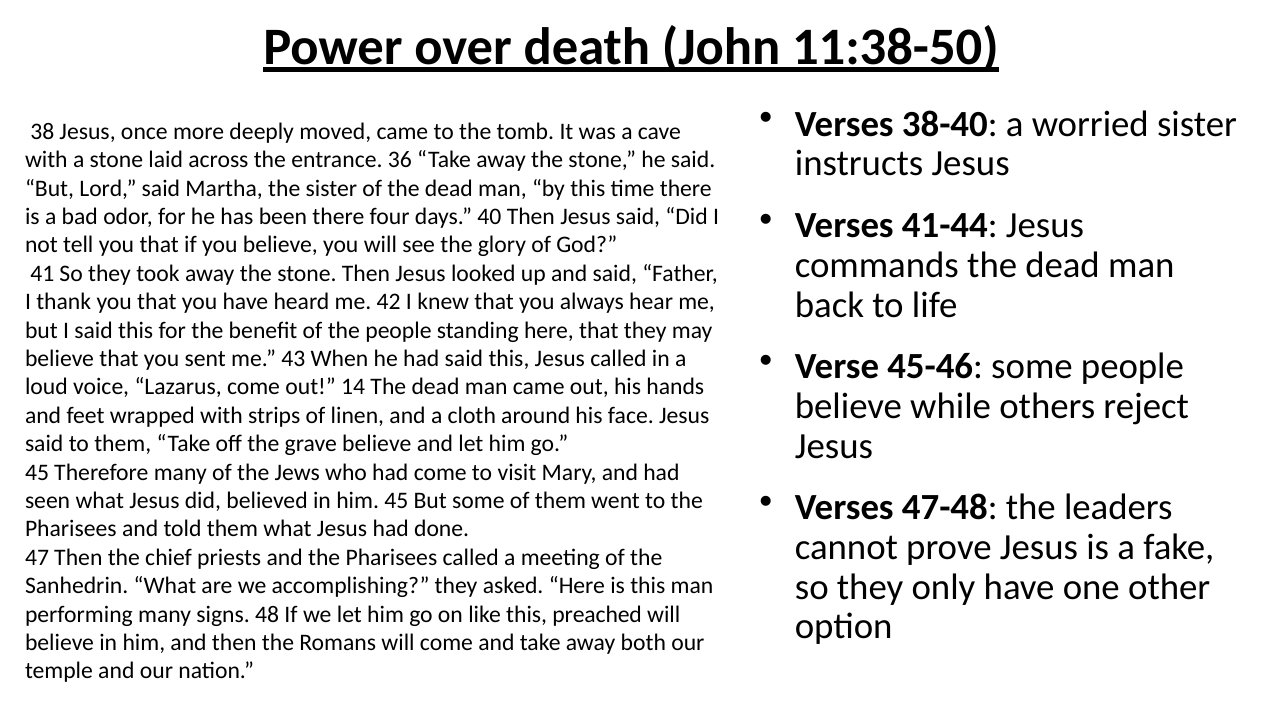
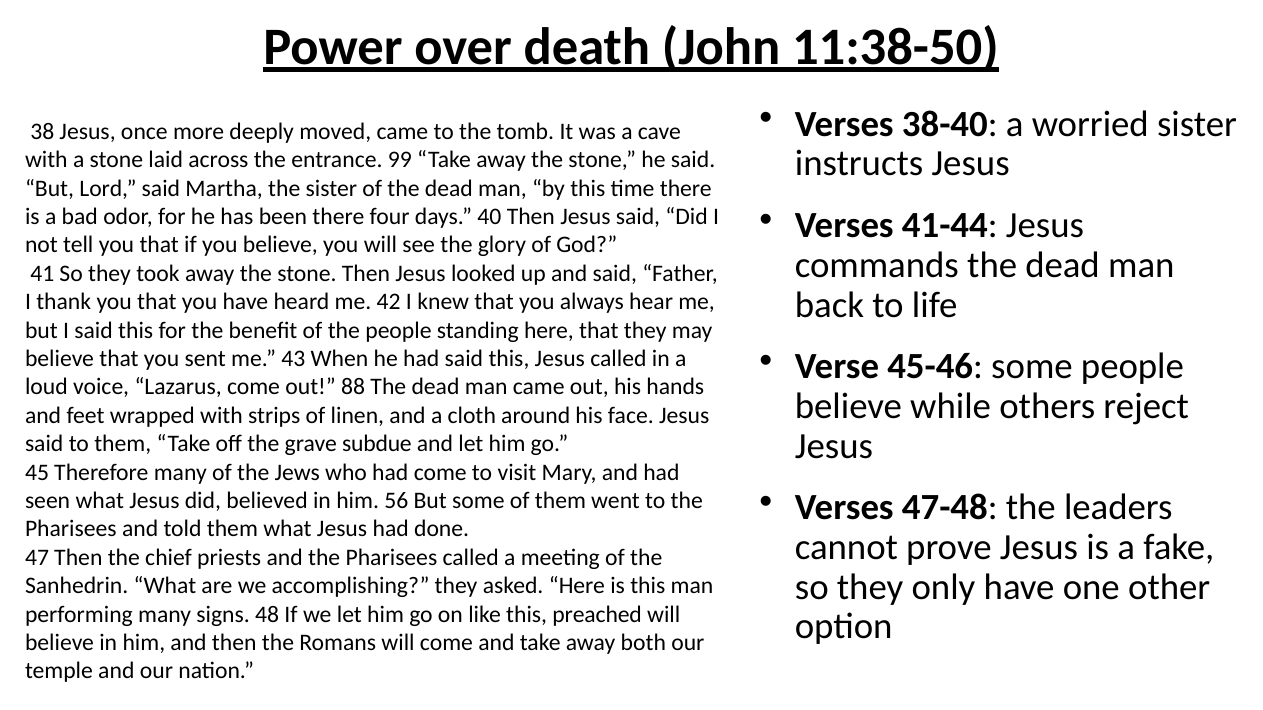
36: 36 -> 99 (400, 160)
14: 14 -> 88 (353, 387)
grave believe: believe -> subdue (377, 444)
him 45: 45 -> 56 (396, 501)
